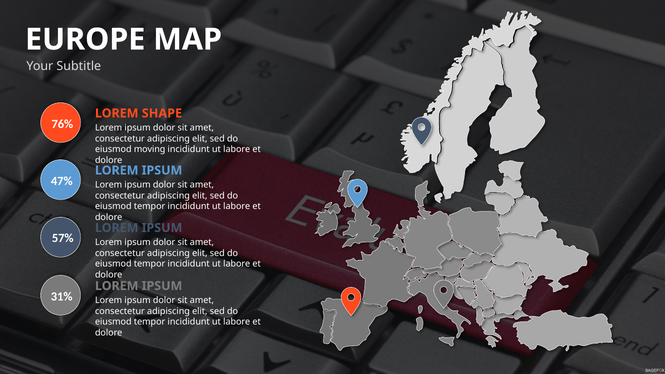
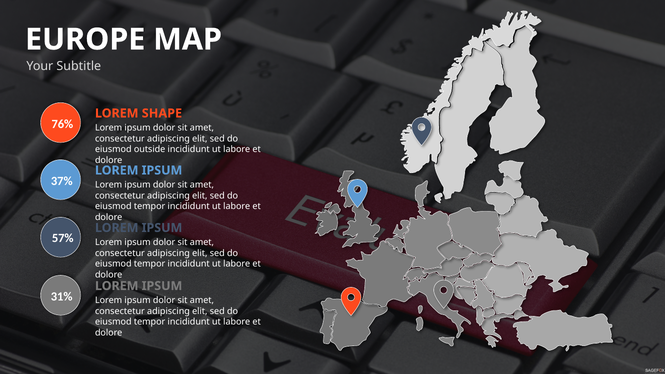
moving: moving -> outside (150, 149)
47%: 47% -> 37% (62, 181)
